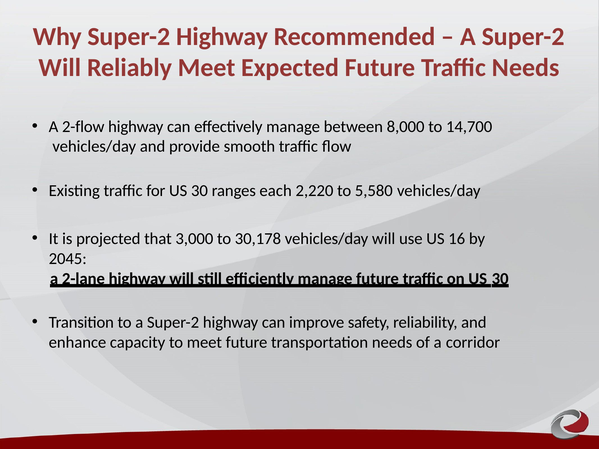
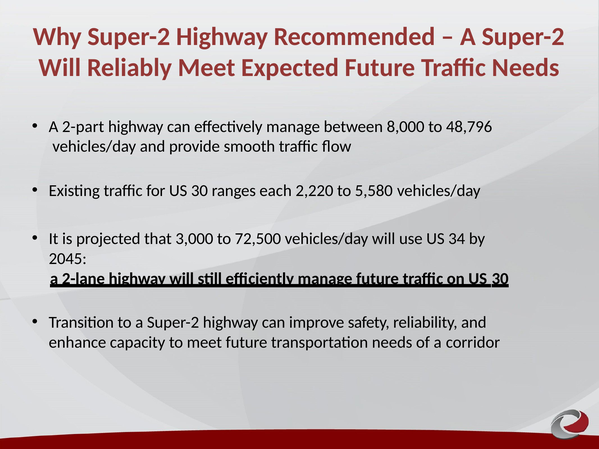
2-flow: 2-flow -> 2-part (83, 127)
14,700: 14,700 -> 48,796 (469, 127)
30,178: 30,178 -> 72,500 (258, 239)
16: 16 -> 34 (457, 239)
